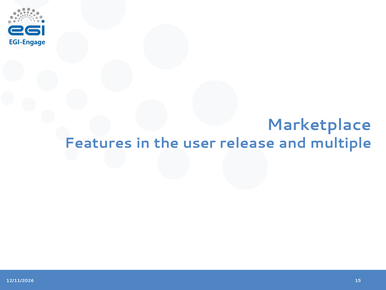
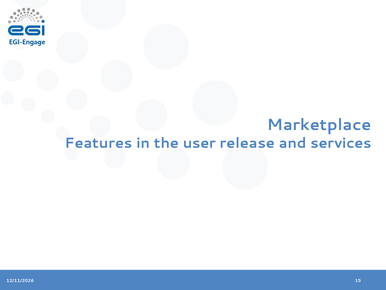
multiple: multiple -> services (341, 143)
